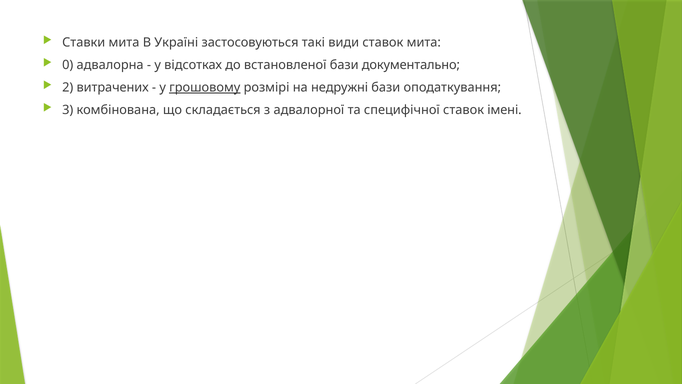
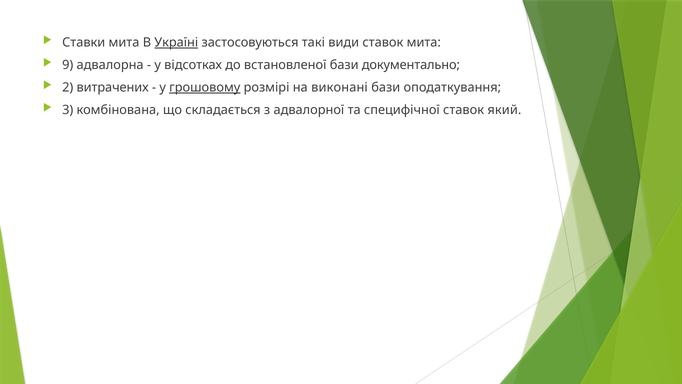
Україні underline: none -> present (176, 42)
0: 0 -> 9 (68, 65)
недружні: недружні -> виконані (340, 87)
імені: імені -> який (504, 110)
